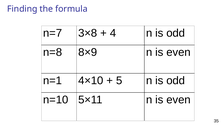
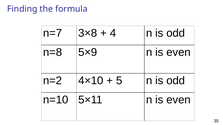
8×9: 8×9 -> 5×9 (88, 52)
n=1: n=1 -> n=2 (53, 81)
